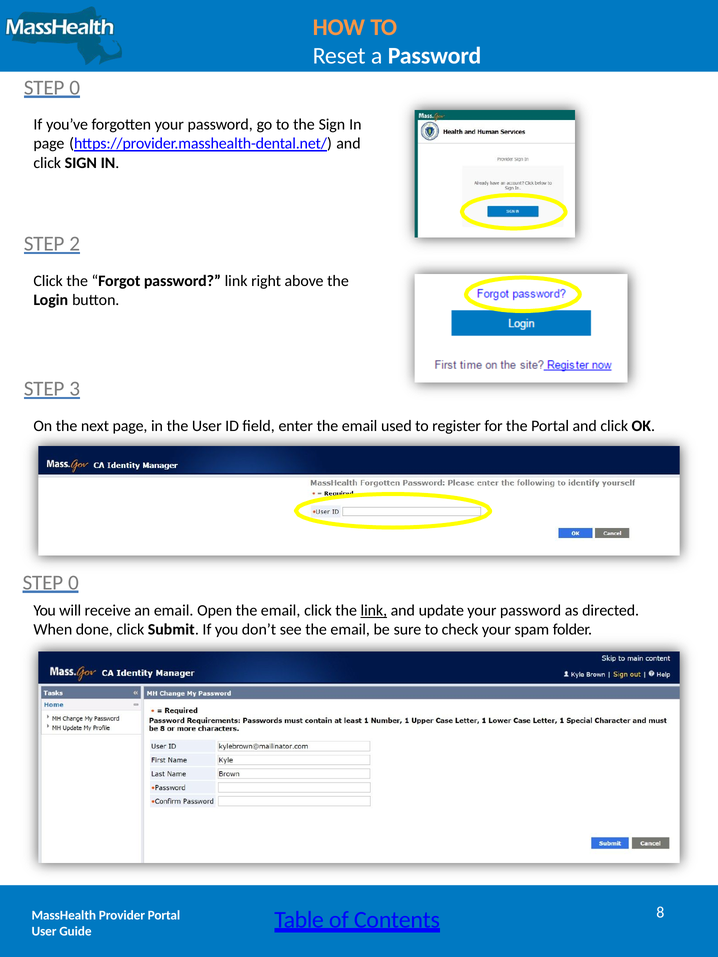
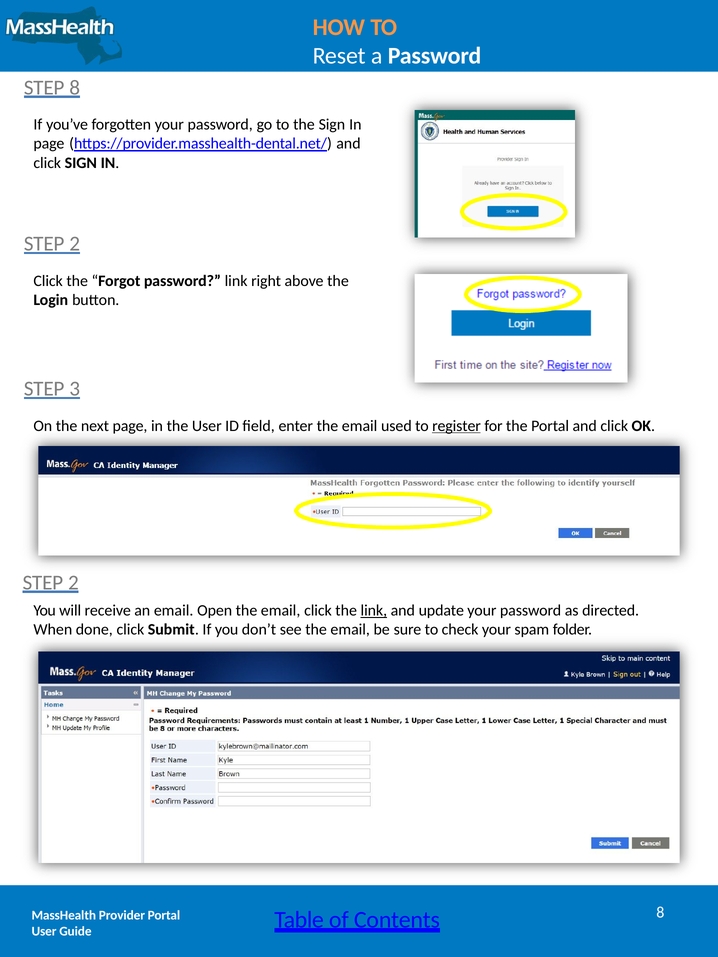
0: 0 -> 8 (75, 88)
register underline: none -> present (457, 426)
0: 0 -> 2 (73, 583)
